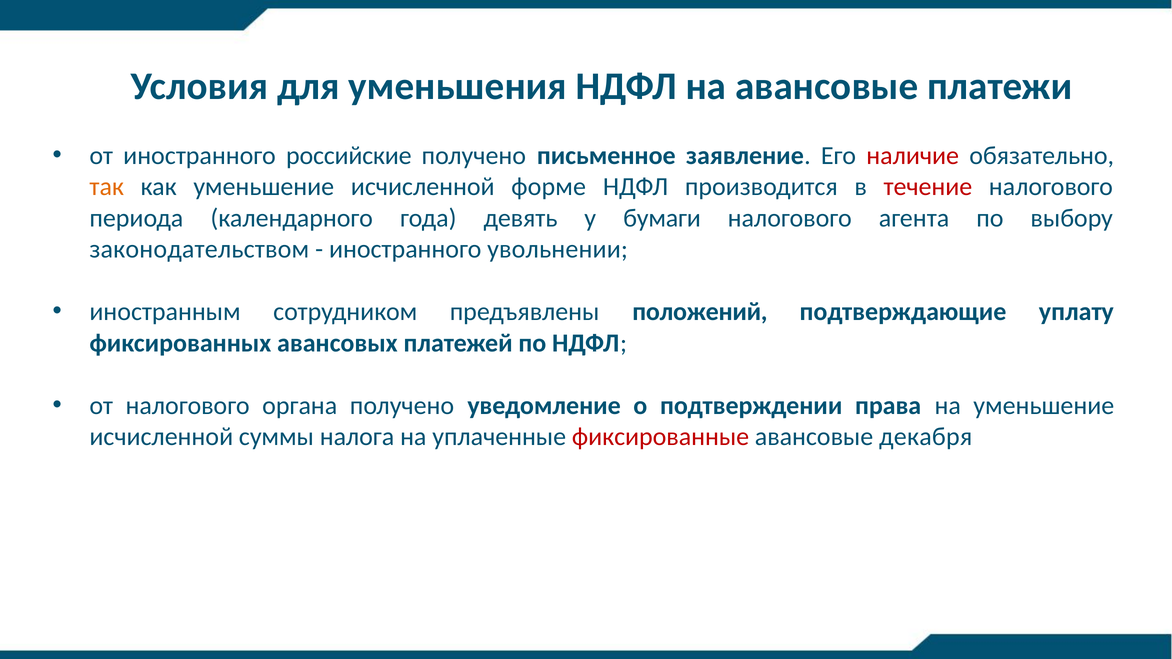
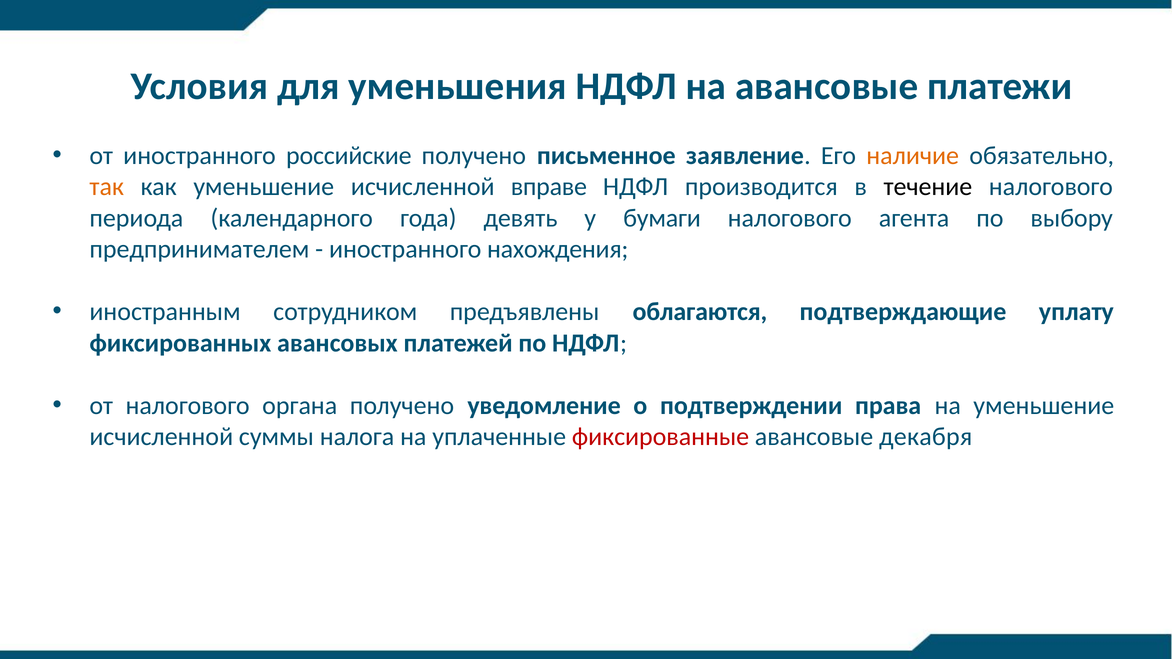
наличие colour: red -> orange (913, 156)
форме: форме -> вправе (549, 187)
течение colour: red -> black (928, 187)
законодательством: законодательством -> предпринимателем (199, 249)
увольнении: увольнении -> нахождения (558, 249)
положений: положений -> облагаются (700, 312)
